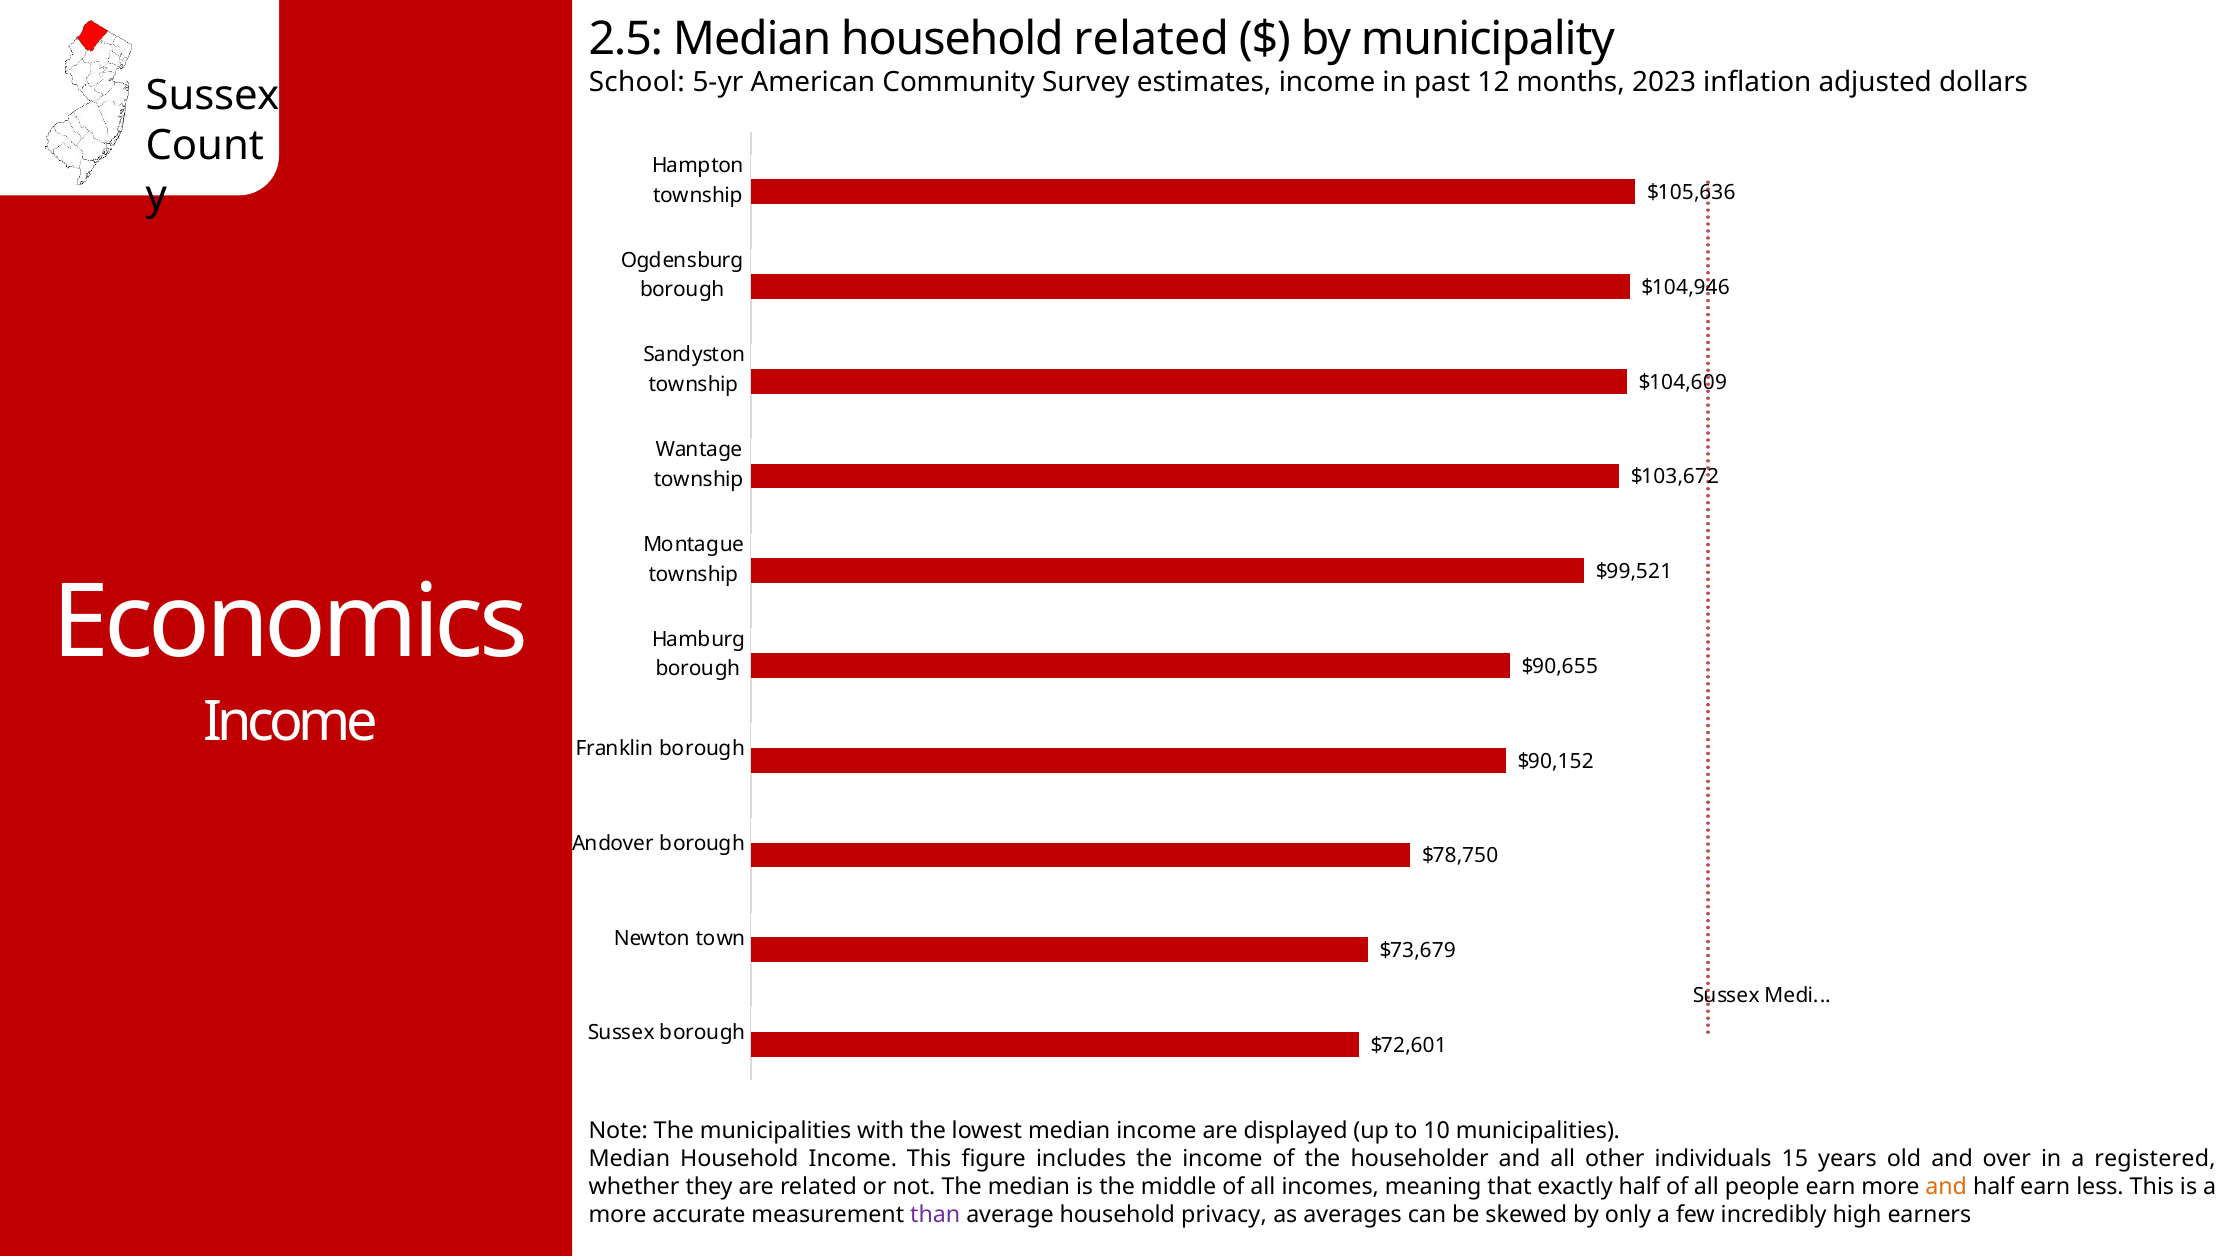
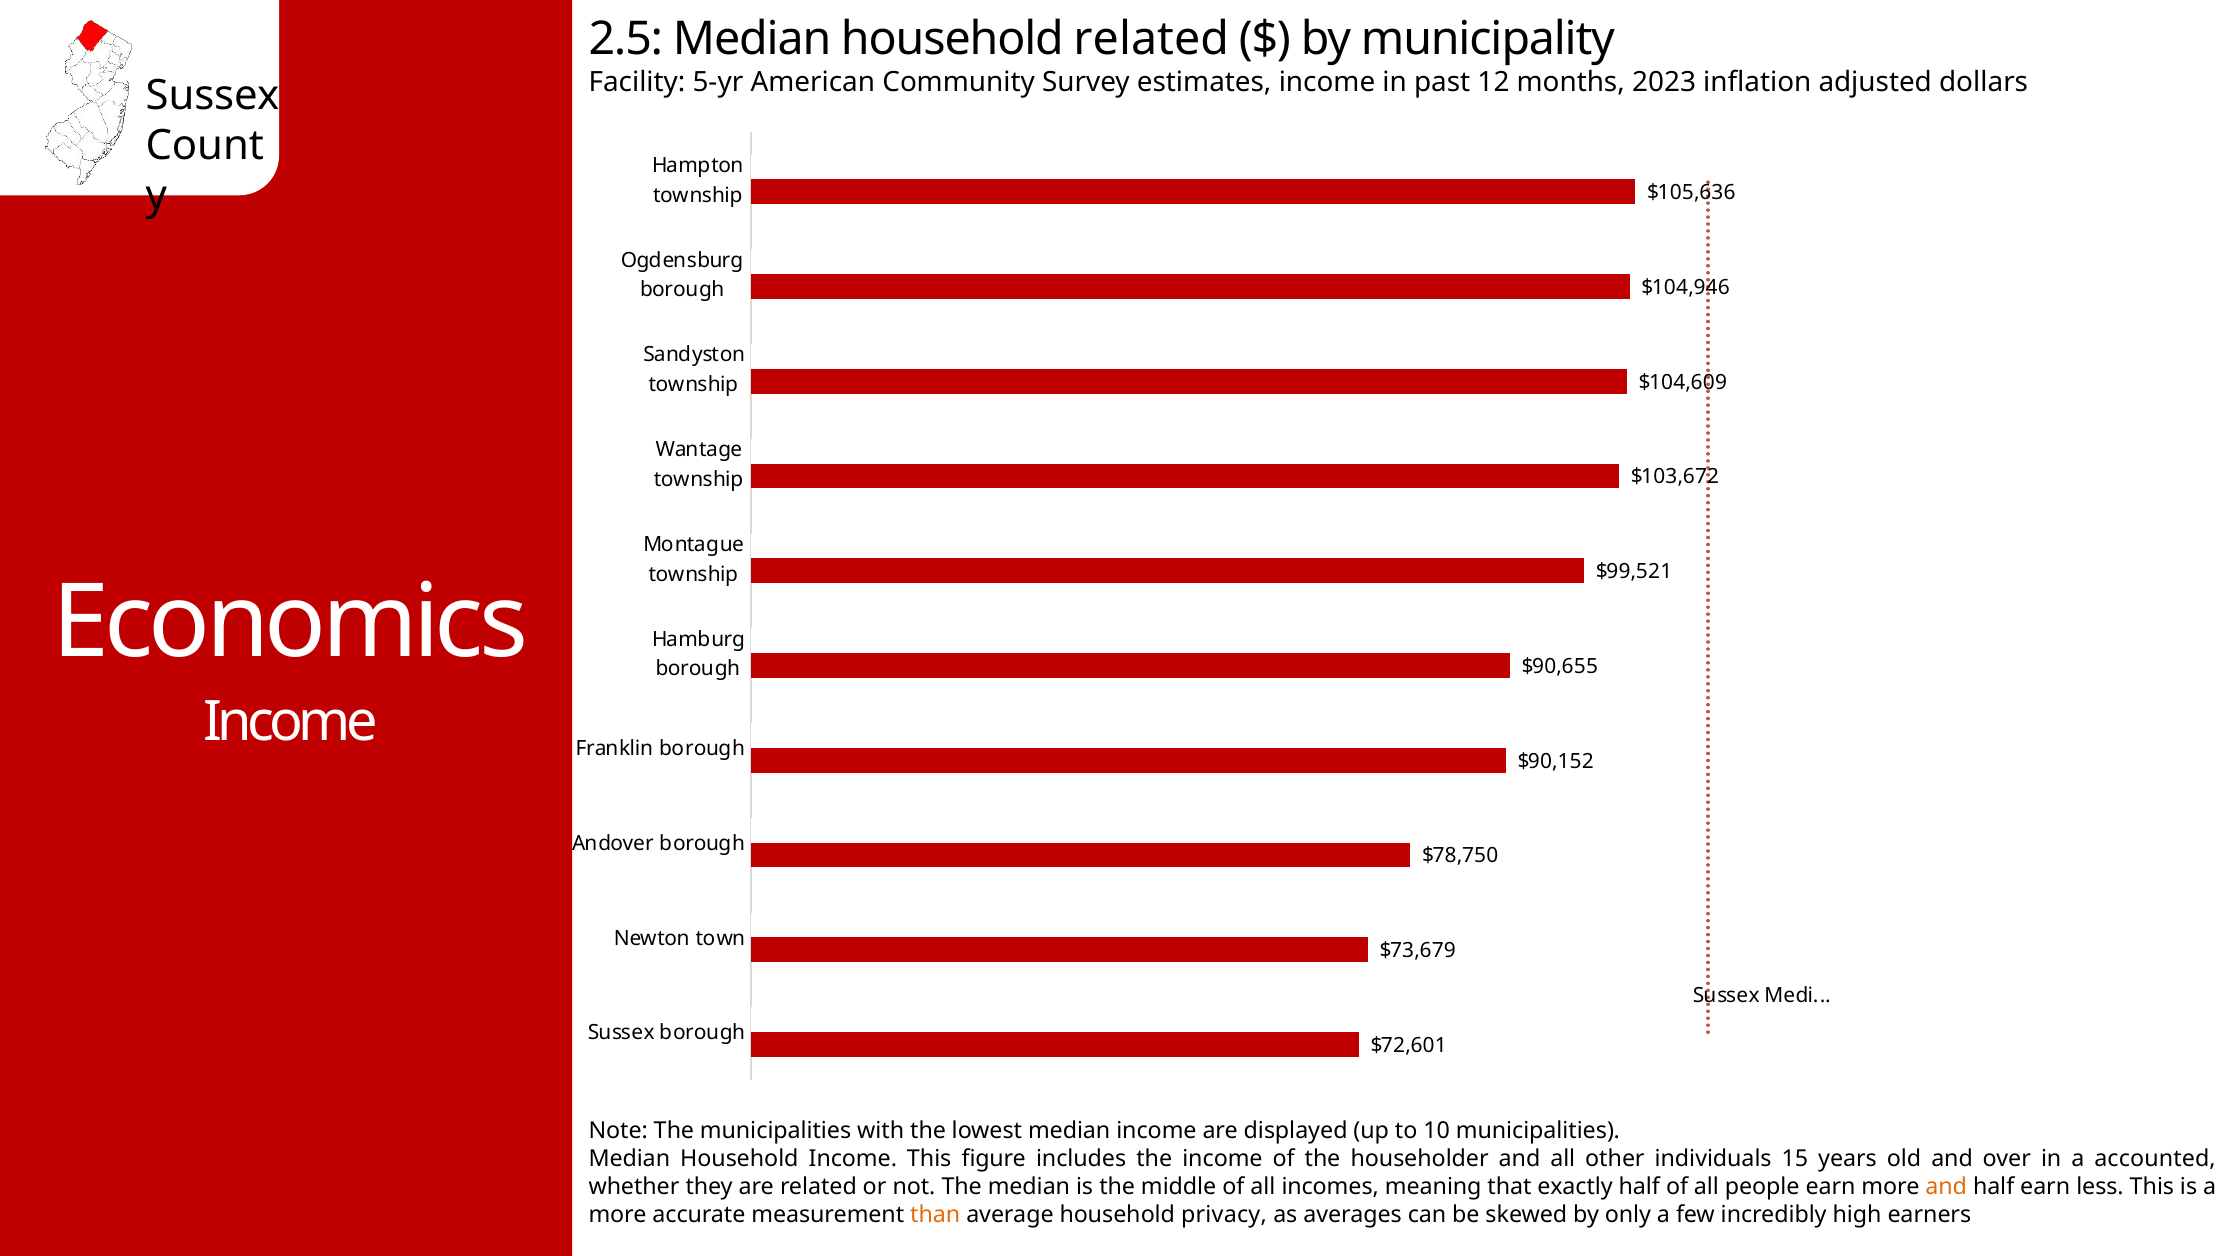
School: School -> Facility (637, 83)
registered: registered -> accounted (2155, 1159)
than colour: purple -> orange (935, 1214)
